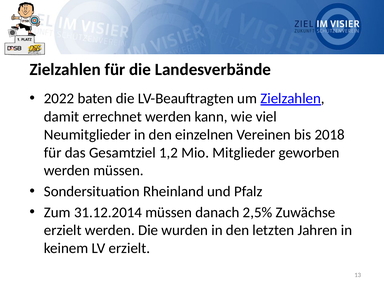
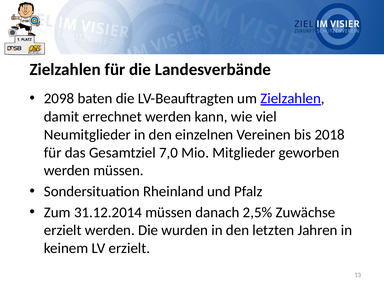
2022: 2022 -> 2098 (59, 98)
1,2: 1,2 -> 7,0 (169, 153)
